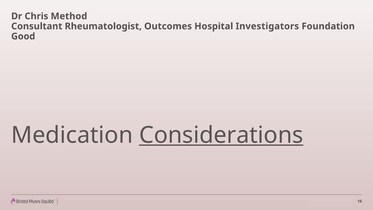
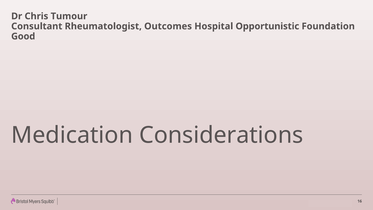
Method: Method -> Tumour (69, 16)
Investigators: Investigators -> Opportunistic (267, 26)
Considerations underline: present -> none (221, 135)
